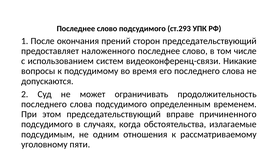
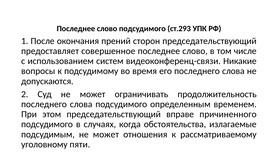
наложенного: наложенного -> совершенное (108, 51)
подсудимым не одним: одним -> может (106, 134)
